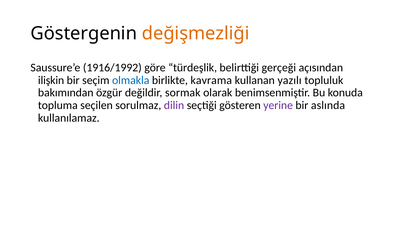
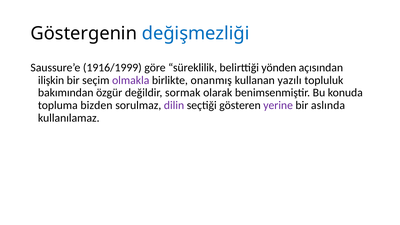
değişmezliği colour: orange -> blue (196, 34)
1916/1992: 1916/1992 -> 1916/1999 (112, 68)
türdeşlik: türdeşlik -> süreklilik (193, 68)
gerçeği: gerçeği -> yönden (279, 68)
olmakla colour: blue -> purple (131, 80)
kavrama: kavrama -> onanmış (211, 80)
seçilen: seçilen -> bizden (96, 105)
